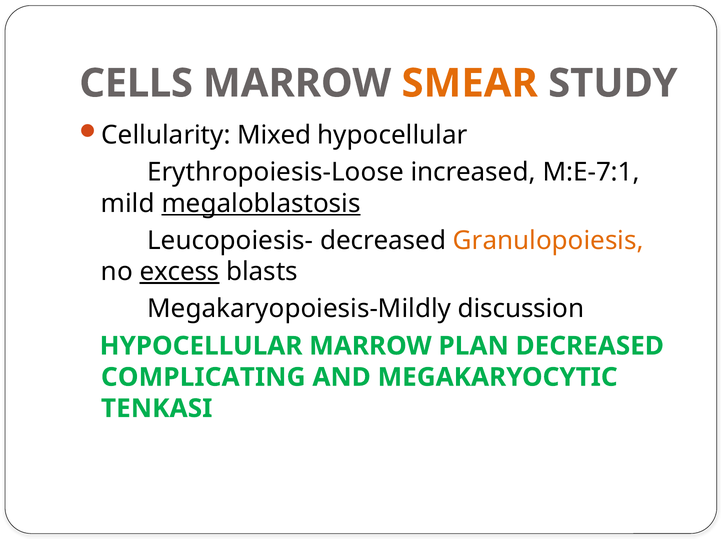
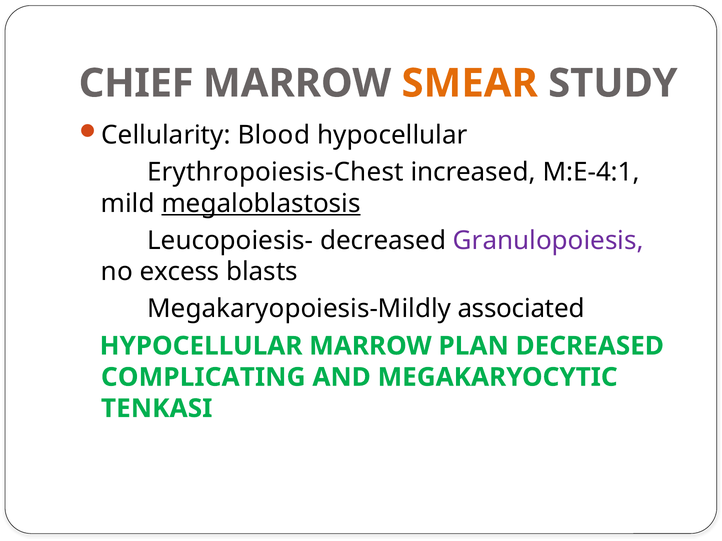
CELLS: CELLS -> CHIEF (136, 83)
Mixed: Mixed -> Blood (274, 135)
Erythropoiesis-Loose: Erythropoiesis-Loose -> Erythropoiesis-Chest (275, 172)
M:E-7:1: M:E-7:1 -> M:E-4:1 (591, 172)
Granulopoiesis colour: orange -> purple (548, 241)
excess underline: present -> none (179, 272)
discussion: discussion -> associated (521, 309)
